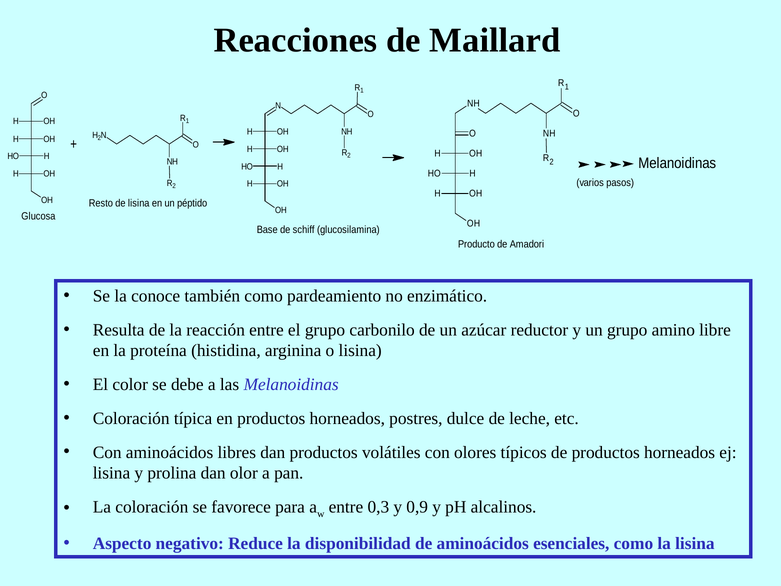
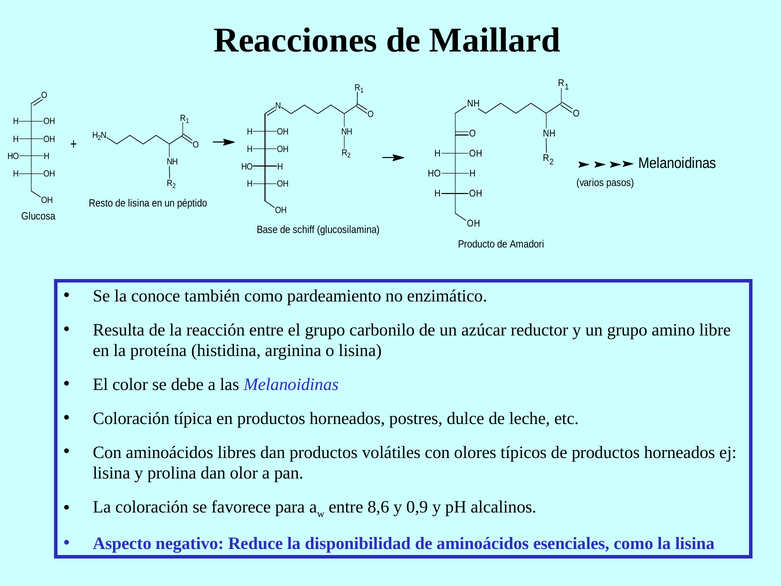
0,3: 0,3 -> 8,6 (378, 507)
